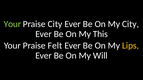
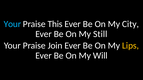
Your colour: light green -> light blue (12, 24)
Praise City: City -> This (55, 24)
This: This -> Still (100, 34)
Felt: Felt -> Join (55, 46)
